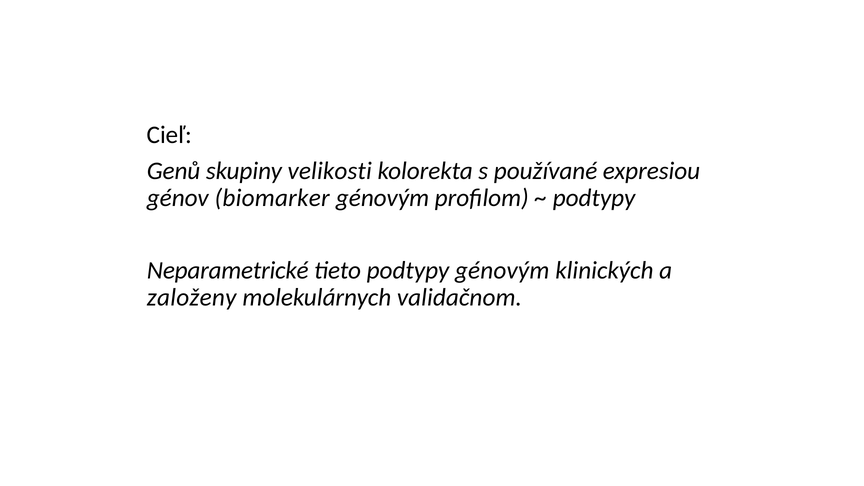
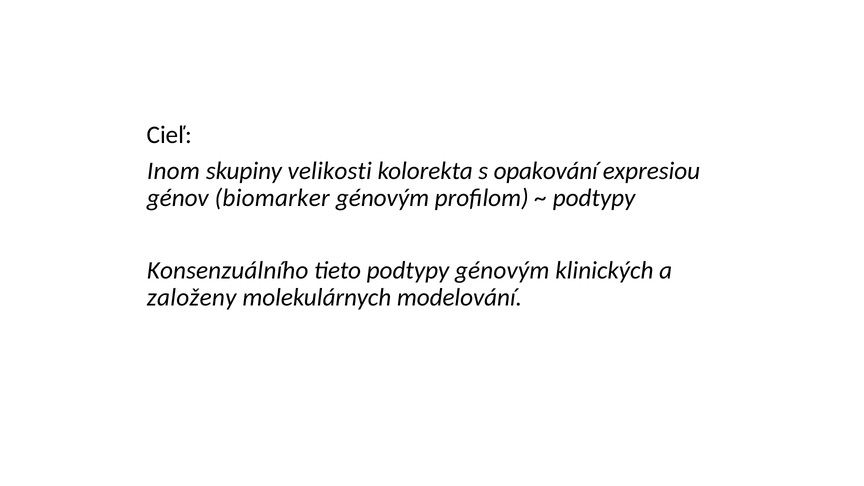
Genů: Genů -> Inom (173, 171)
používané: používané -> opakování (546, 171)
Neparametrické: Neparametrické -> Konsenzuálního (228, 270)
validačnom: validačnom -> modelování (459, 298)
